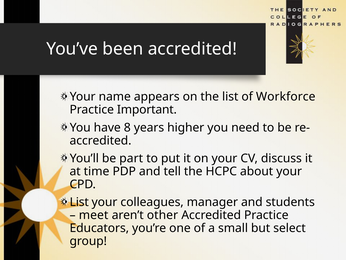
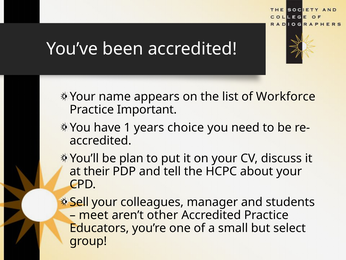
8: 8 -> 1 (127, 127)
higher: higher -> choice (186, 127)
part: part -> plan (131, 158)
time: time -> their (97, 171)
List: List -> Sell (79, 202)
